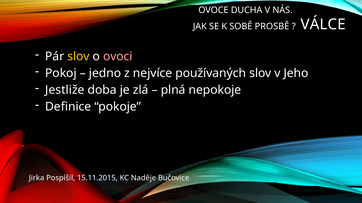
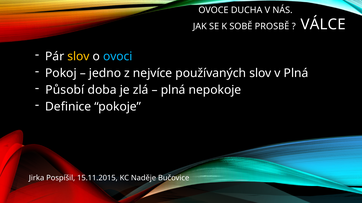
ovoci colour: pink -> light blue (118, 57)
v Jeho: Jeho -> Plná (296, 73)
Jestliže: Jestliže -> Působí (65, 90)
